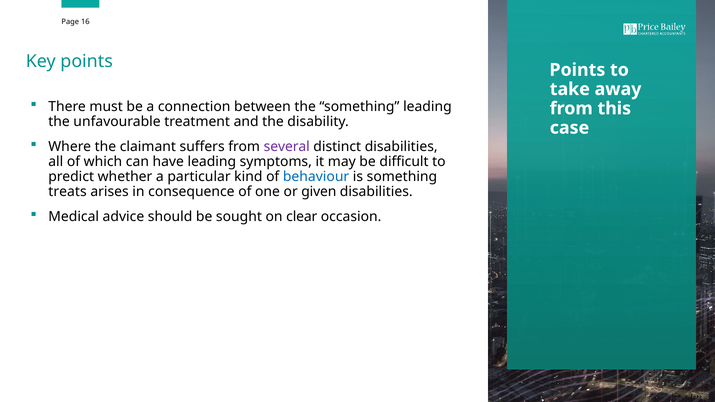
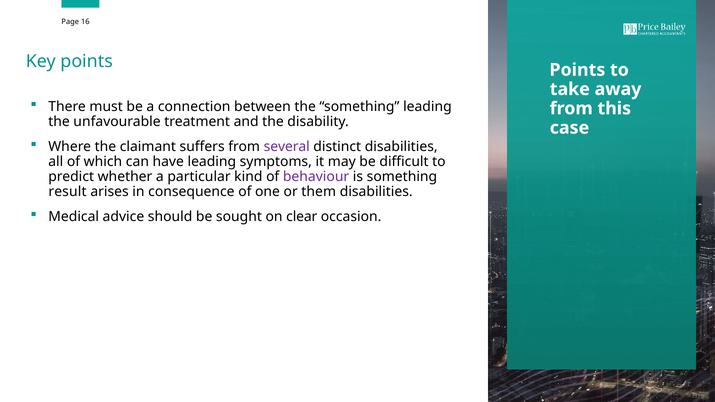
behaviour colour: blue -> purple (316, 177)
treats: treats -> result (67, 192)
given: given -> them (319, 192)
